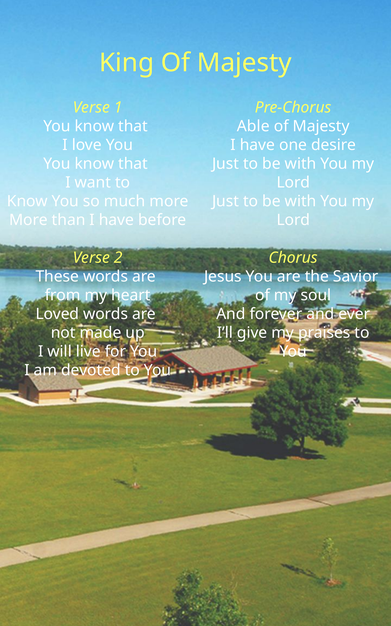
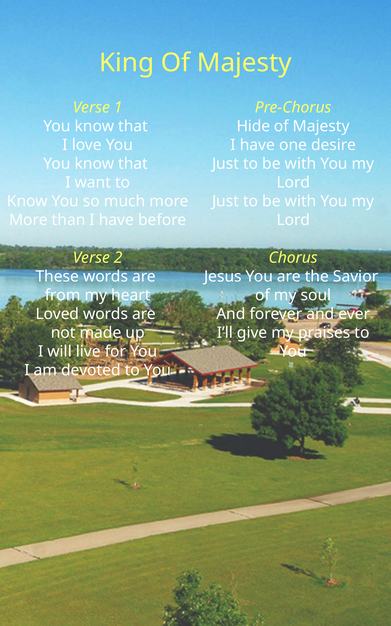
Able: Able -> Hide (253, 126)
